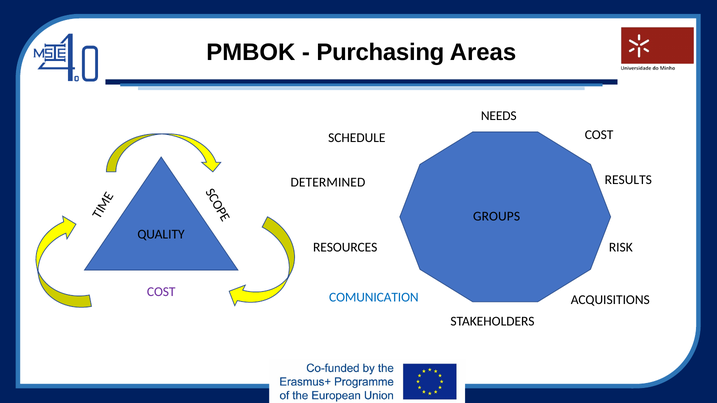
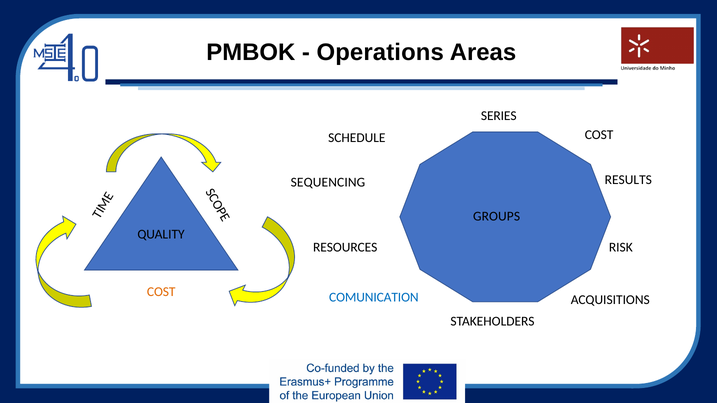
Purchasing: Purchasing -> Operations (380, 52)
NEEDS: NEEDS -> SERIES (499, 116)
DETERMINED: DETERMINED -> SEQUENCING (328, 183)
COST colour: purple -> orange (161, 292)
